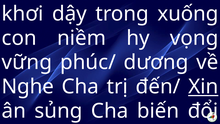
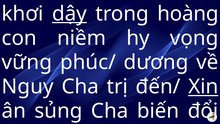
dậy underline: none -> present (69, 14)
xuống: xuống -> hoàng (188, 14)
Nghe: Nghe -> Nguy (28, 86)
